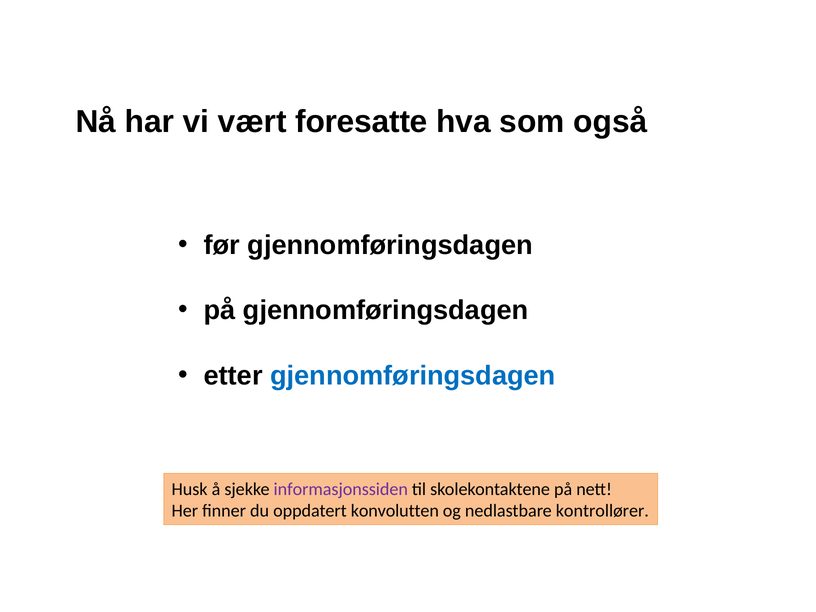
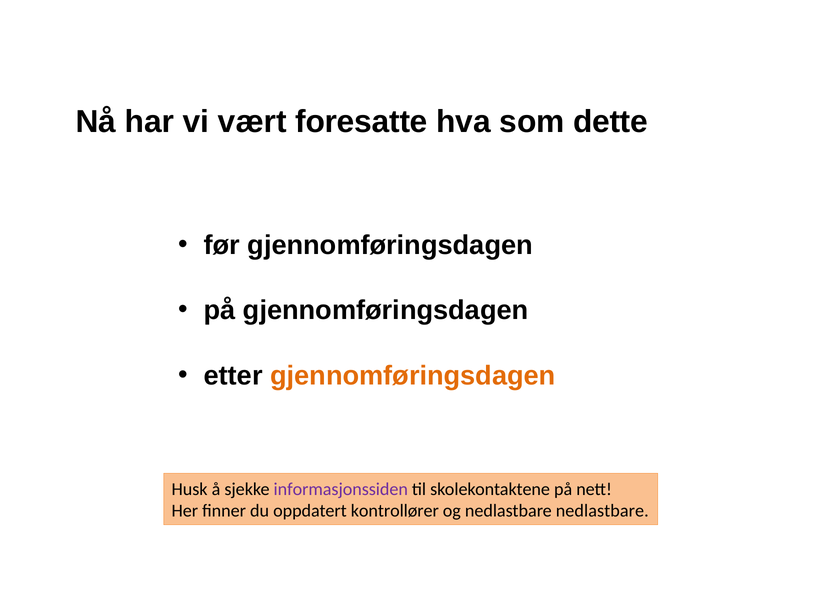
også: også -> dette (610, 122)
gjennomføringsdagen colour: blue -> orange (413, 376)
konvolutten: konvolutten -> kontrollører (395, 511)
nedlastbare kontrollører: kontrollører -> nedlastbare (602, 511)
